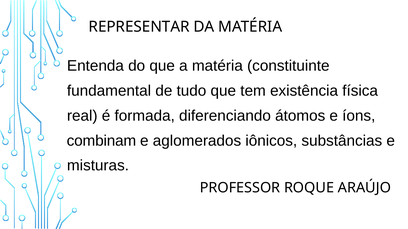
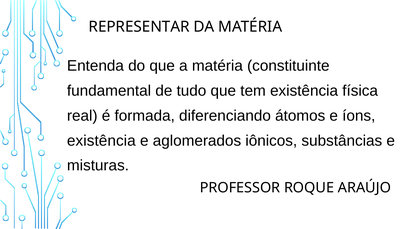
combinam: combinam -> existência (101, 141)
